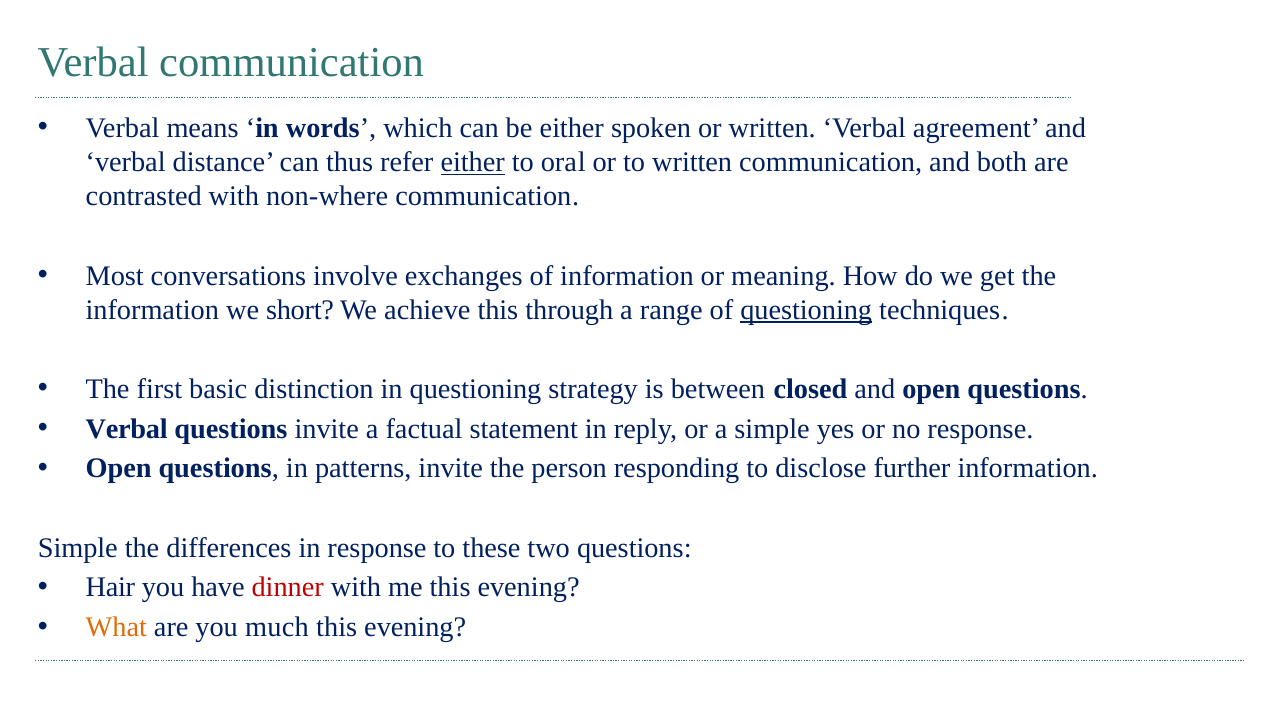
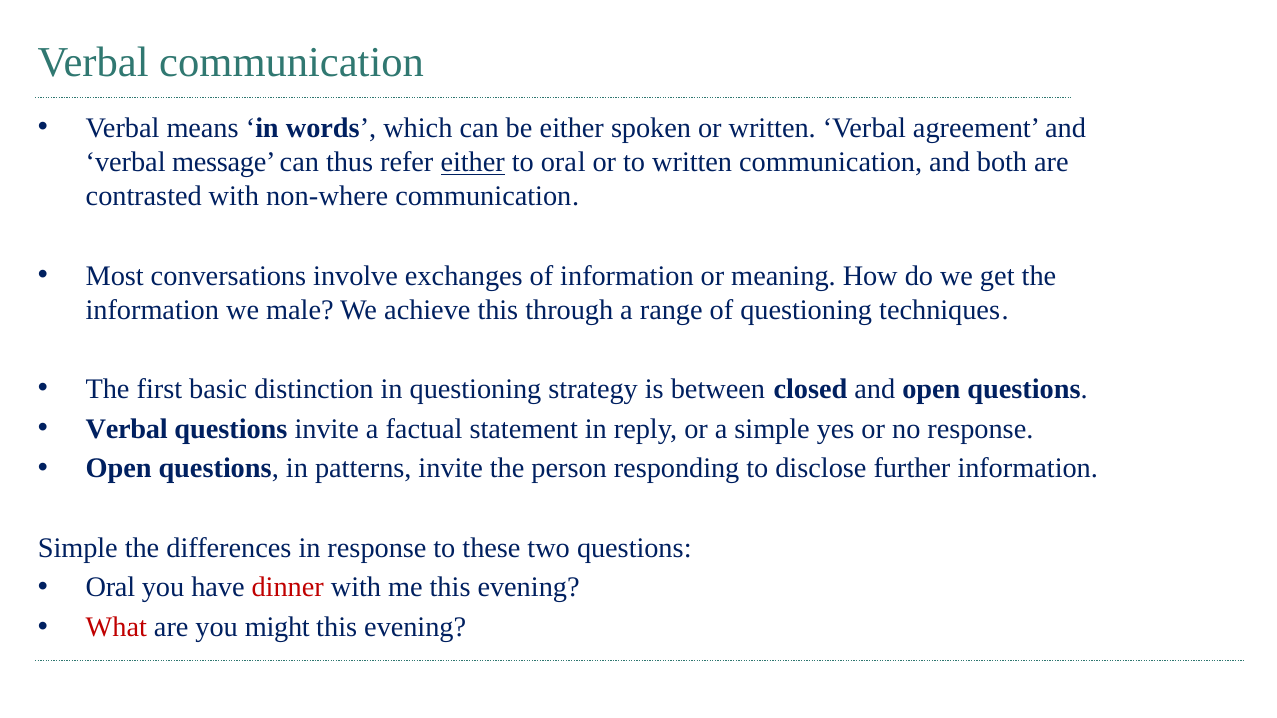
distance: distance -> message (224, 162)
short: short -> male (300, 310)
questioning underline: present -> none (806, 310)
Hair: Hair -> Oral (110, 588)
What colour: orange -> red (116, 628)
much: much -> might (277, 628)
